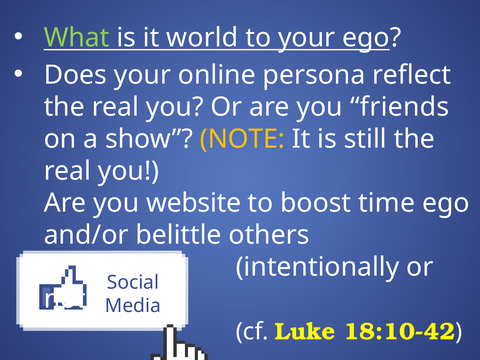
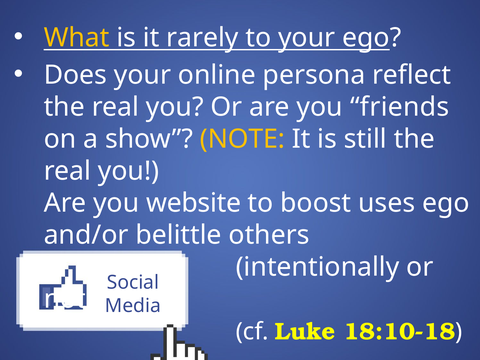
What colour: light green -> yellow (77, 38)
world: world -> rarely (202, 38)
time: time -> uses (387, 203)
18:10-42: 18:10-42 -> 18:10-18 (399, 332)
